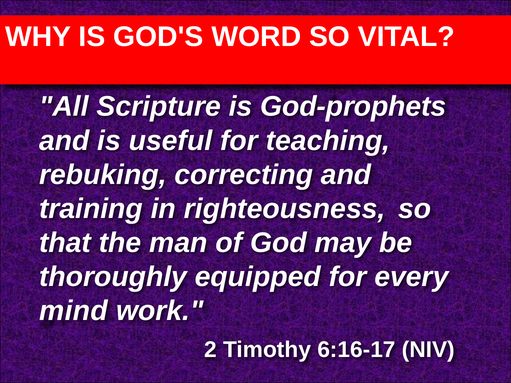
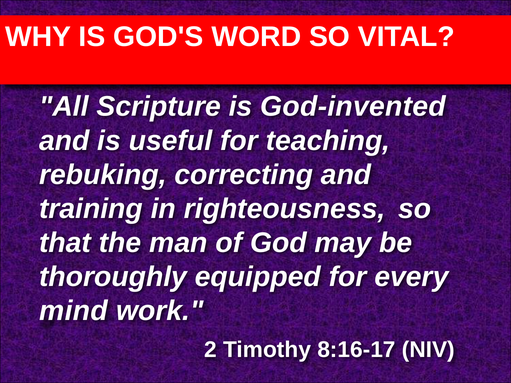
God-prophets: God-prophets -> God-invented (353, 107)
6:16-17: 6:16-17 -> 8:16-17 (356, 350)
